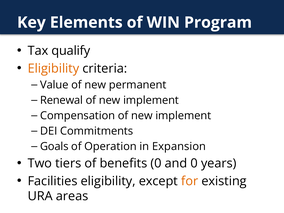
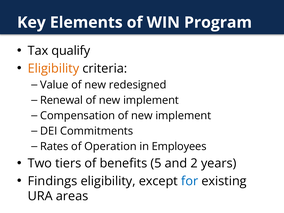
permanent: permanent -> redesigned (138, 85)
Goals: Goals -> Rates (54, 147)
Expansion: Expansion -> Employees (179, 147)
benefits 0: 0 -> 5 (156, 163)
and 0: 0 -> 2 (194, 163)
Facilities: Facilities -> Findings (53, 181)
for colour: orange -> blue (190, 181)
